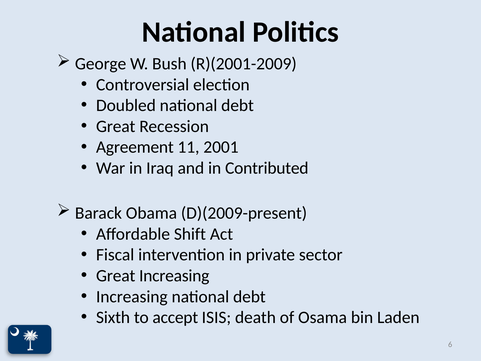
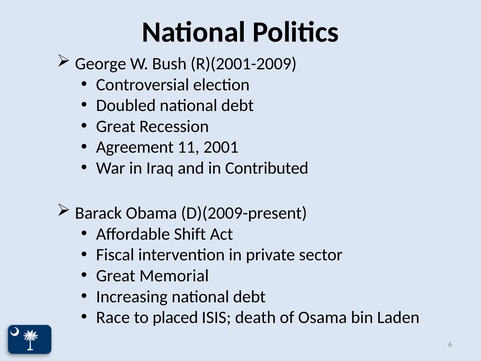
Great Increasing: Increasing -> Memorial (174, 276)
Sixth: Sixth -> Race (113, 317)
accept: accept -> placed (175, 317)
